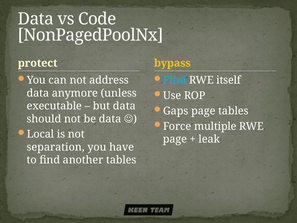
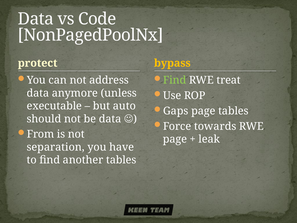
Find colour: light blue -> light green (175, 80)
itself: itself -> treat (229, 80)
but data: data -> auto (124, 106)
multiple: multiple -> towards (215, 126)
Local: Local -> From (41, 134)
